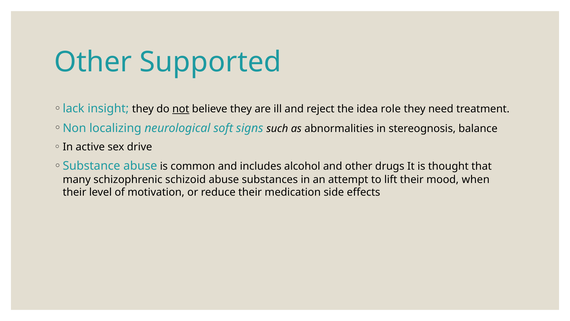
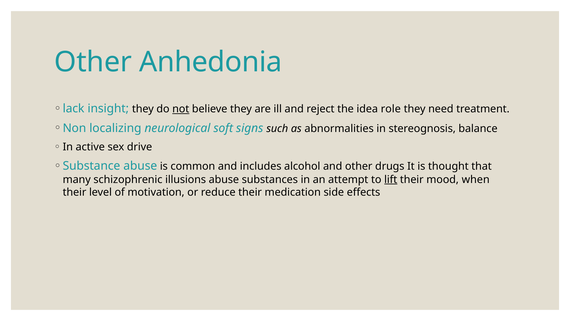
Supported: Supported -> Anhedonia (211, 62)
schizoid: schizoid -> illusions (186, 179)
lift underline: none -> present (391, 179)
